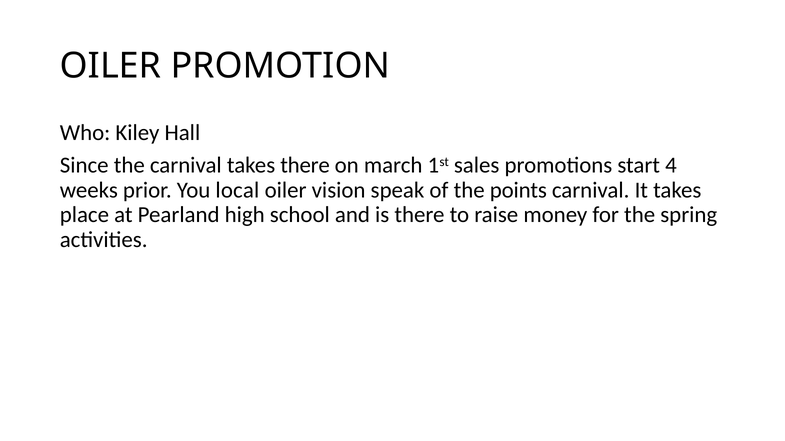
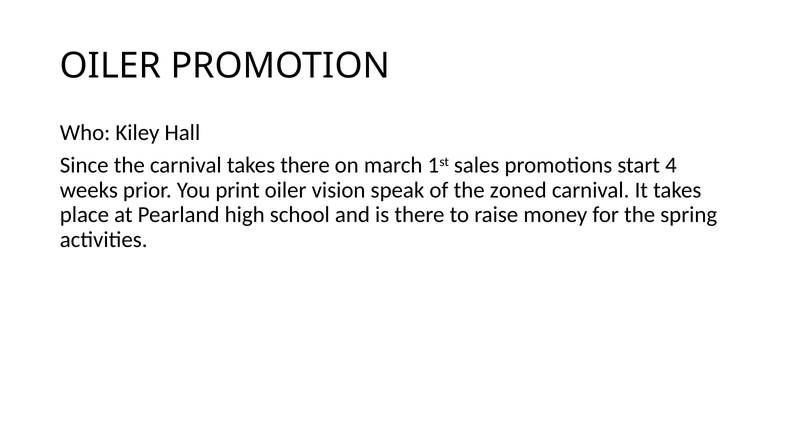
local: local -> print (238, 190)
points: points -> zoned (518, 190)
